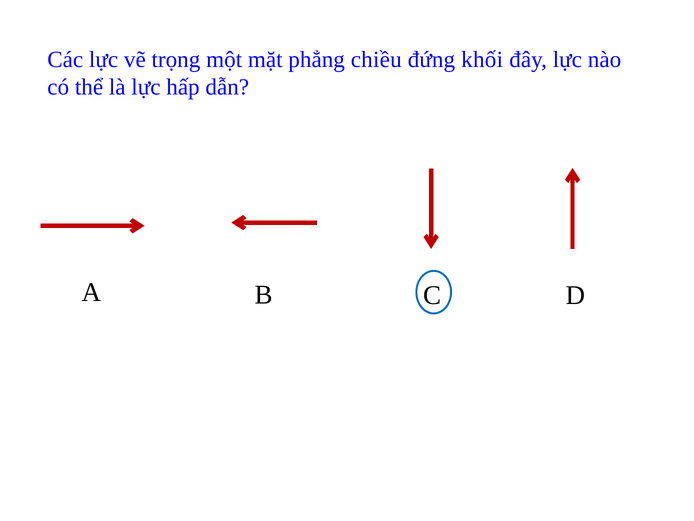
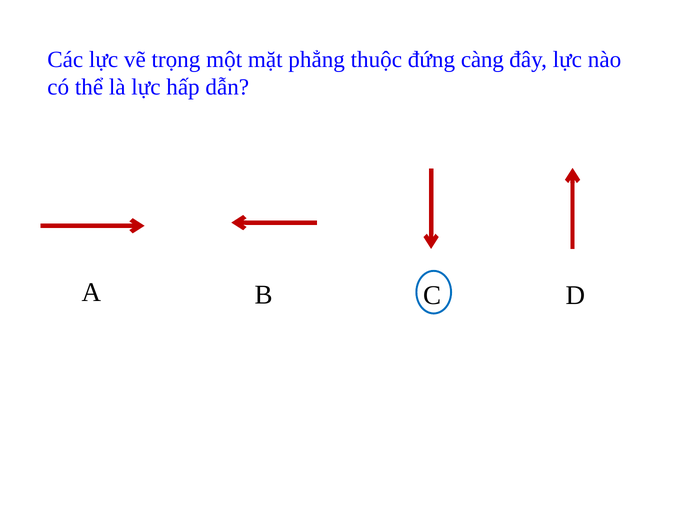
chiều: chiều -> thuộc (376, 59)
khối: khối -> càng (482, 59)
